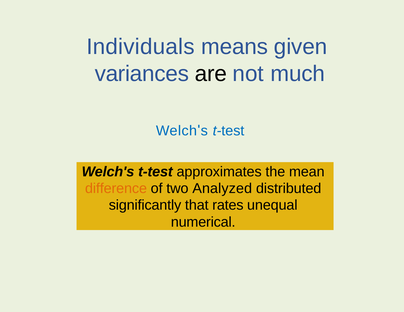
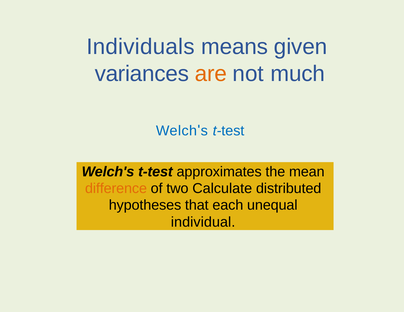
are colour: black -> orange (211, 74)
Analyzed: Analyzed -> Calculate (222, 189)
significantly: significantly -> hypotheses (145, 205)
rates: rates -> each (228, 205)
numerical: numerical -> individual (203, 222)
